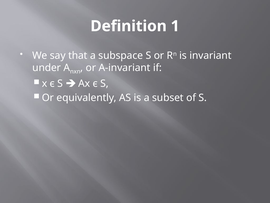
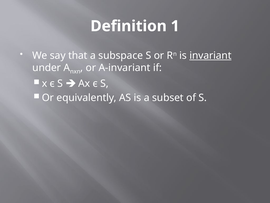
invariant underline: none -> present (210, 55)
